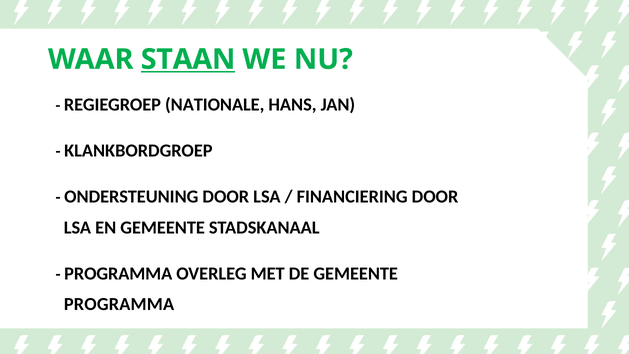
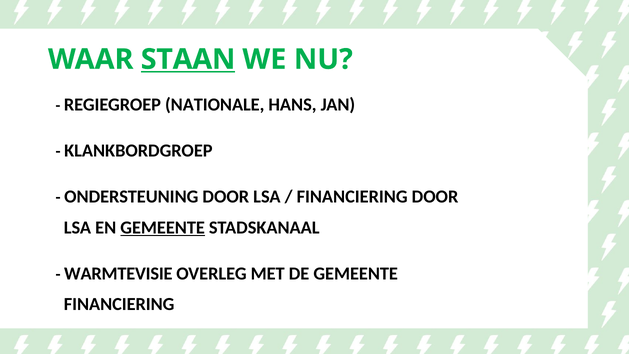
GEMEENTE underline: none -> present (163, 227)
PROGRAMMA: PROGRAMMA -> WARMTEVISIE (118, 273)
PROGRAMMA: PROGRAMMA -> FINANCIERING (119, 304)
